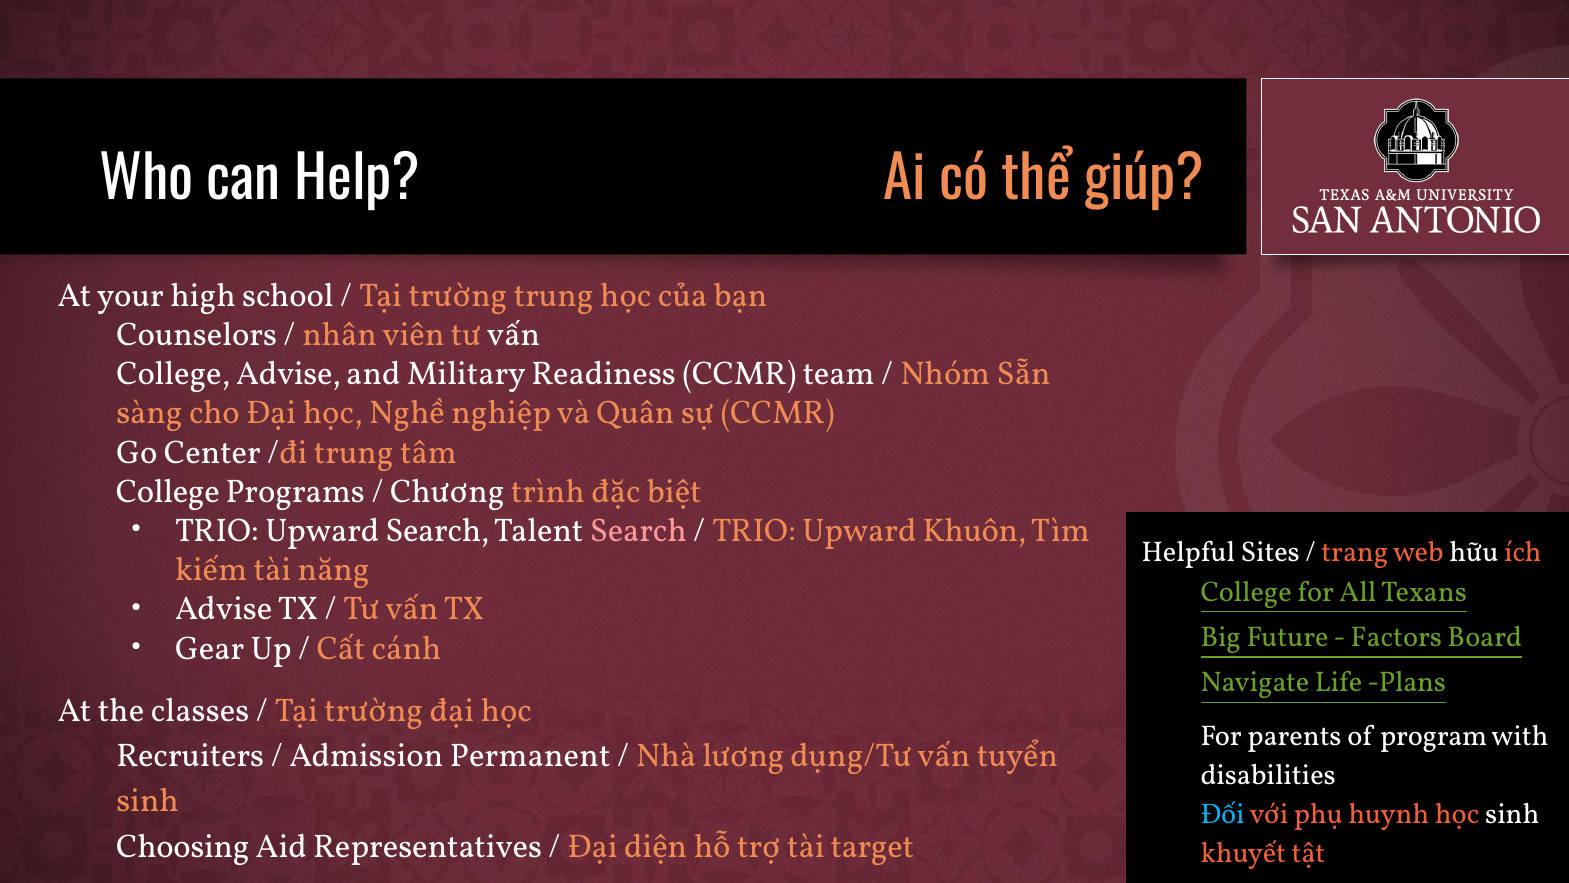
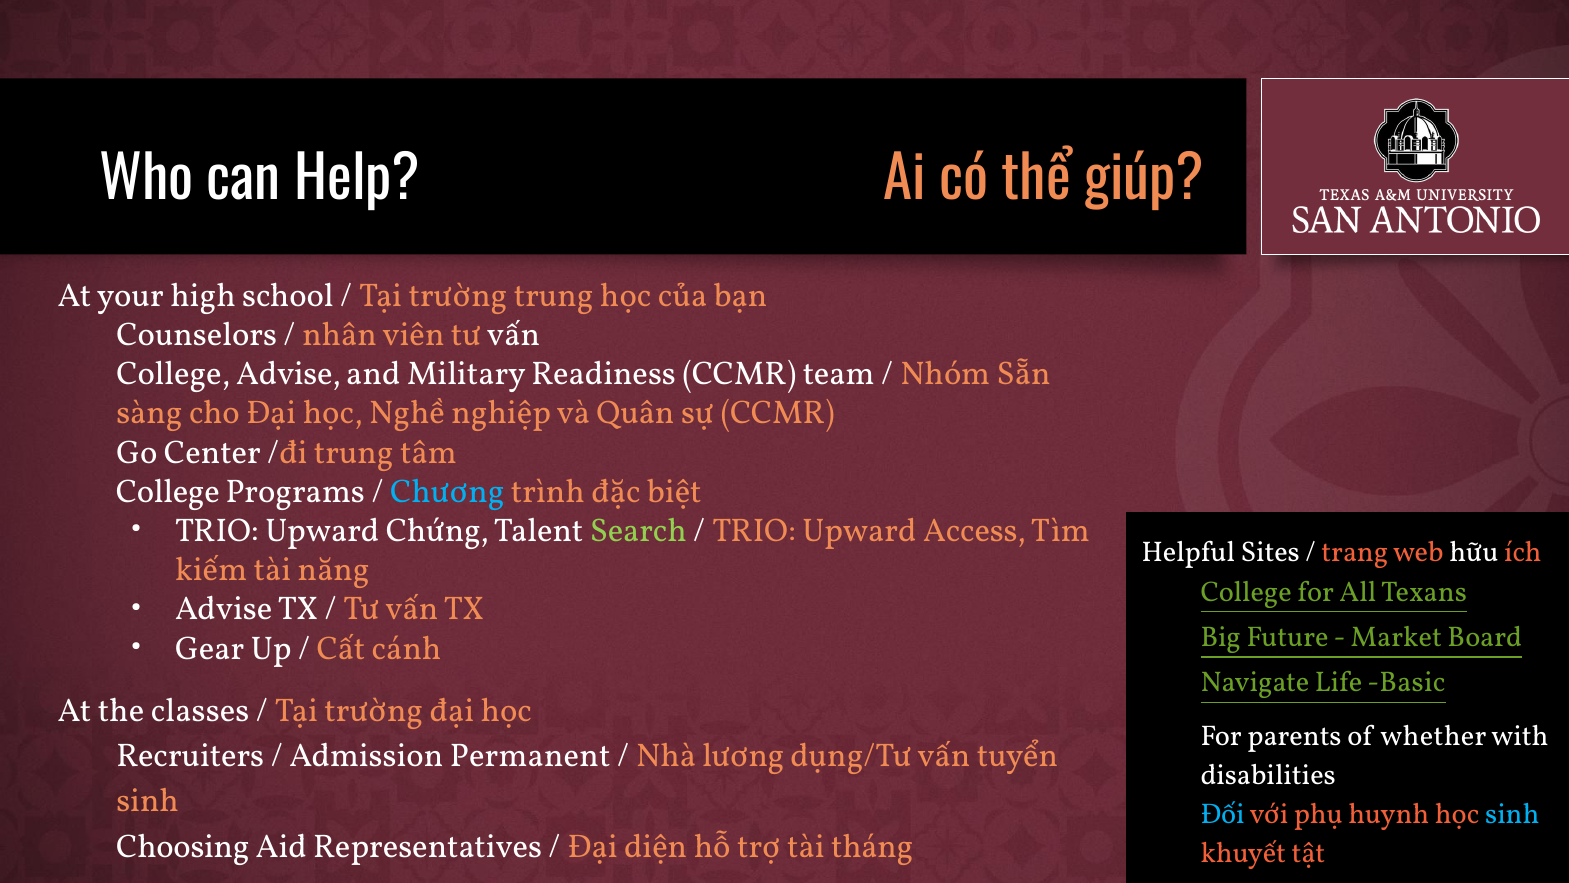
Chương colour: white -> light blue (447, 491)
Upward Search: Search -> Chứng (437, 530)
Search colour: pink -> light green (638, 530)
Khuôn: Khuôn -> Access (974, 530)
Factors: Factors -> Market (1396, 637)
Plans: Plans -> Basic (1406, 682)
program: program -> whether (1433, 736)
sinh colour: white -> light blue (1512, 814)
target: target -> tháng (872, 846)
